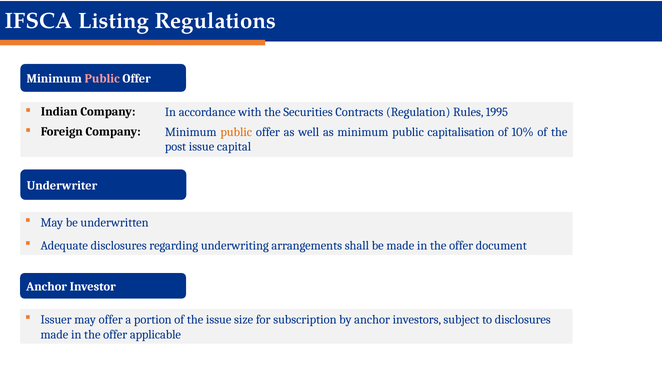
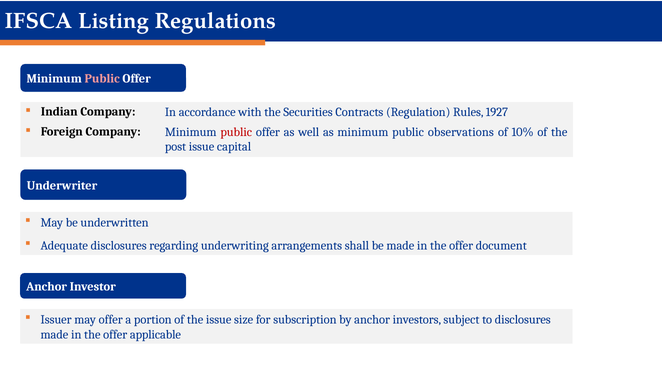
1995: 1995 -> 1927 (497, 112)
public colour: orange -> red (236, 132)
capitalisation: capitalisation -> observations (461, 132)
